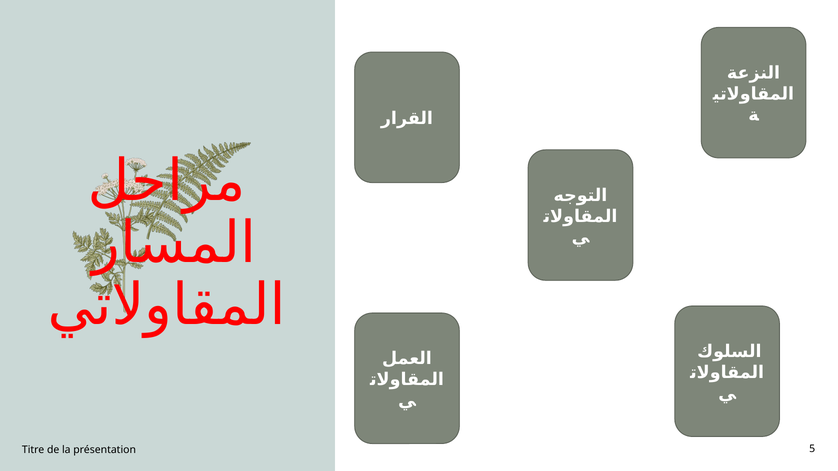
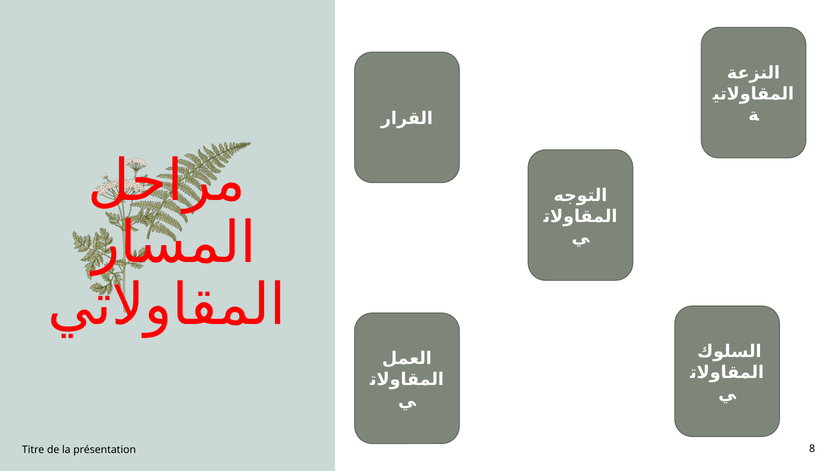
5: 5 -> 8 (812, 449)
